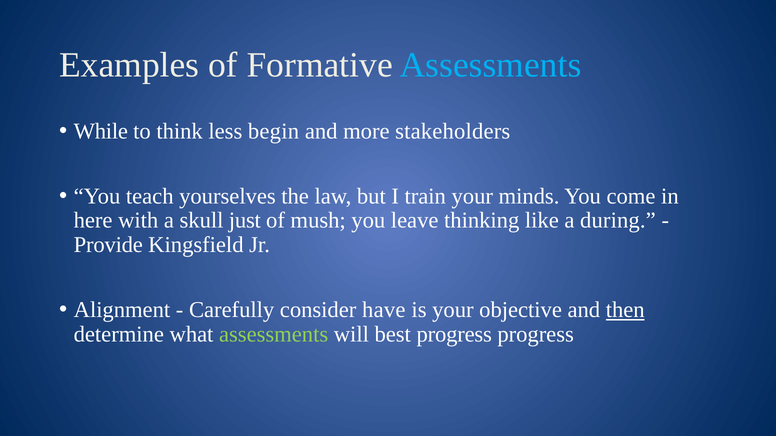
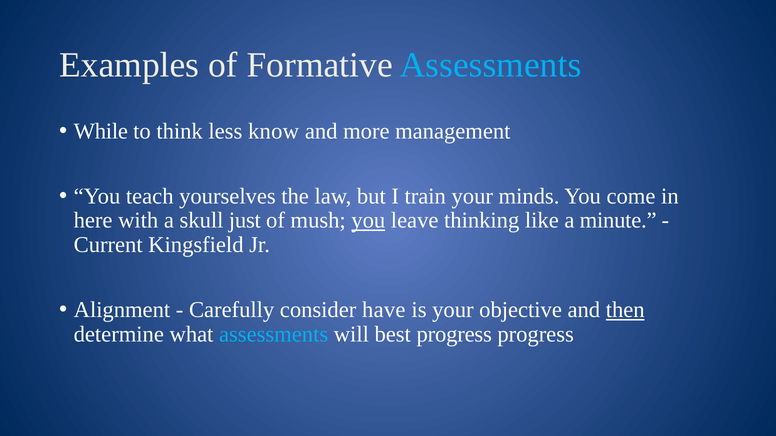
begin: begin -> know (274, 131)
stakeholders: stakeholders -> management (453, 131)
you underline: none -> present (368, 221)
during: during -> minute (618, 221)
Provide: Provide -> Current (108, 245)
assessments colour: light green -> light blue (274, 335)
